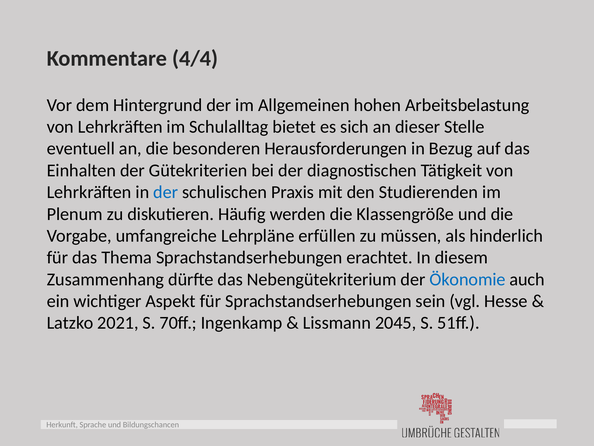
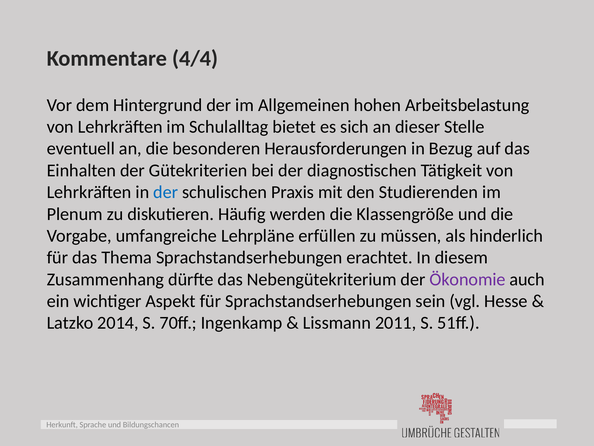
Ökonomie colour: blue -> purple (468, 279)
2021: 2021 -> 2014 (118, 323)
2045: 2045 -> 2011 (396, 323)
